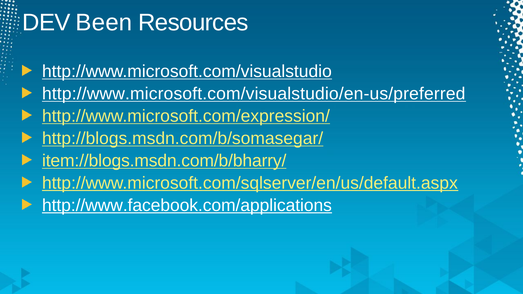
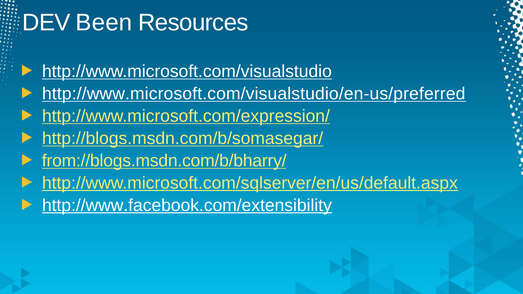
item://blogs.msdn.com/b/bharry/: item://blogs.msdn.com/b/bharry/ -> from://blogs.msdn.com/b/bharry/ (164, 161)
http://www.facebook.com/applications: http://www.facebook.com/applications -> http://www.facebook.com/extensibility (187, 205)
